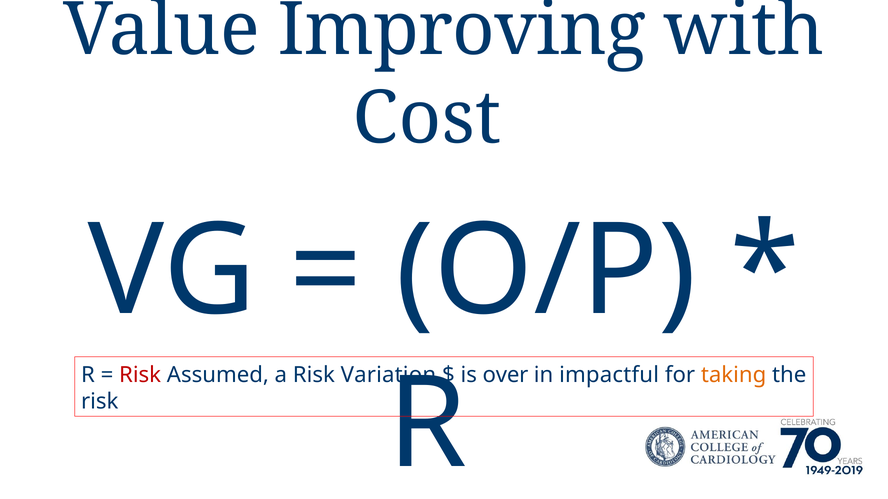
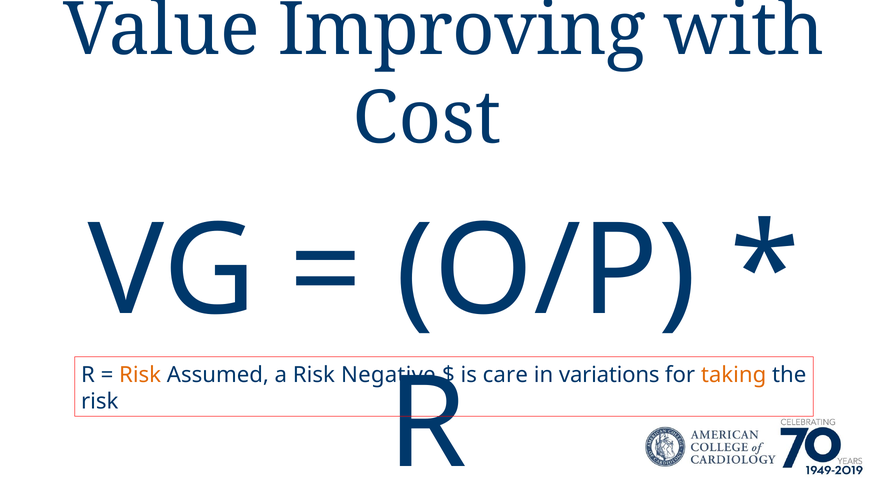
Risk colour: red -> orange (140, 375)
Variation: Variation -> Negative (388, 375)
over: over -> care (505, 375)
impactful: impactful -> variations (609, 375)
